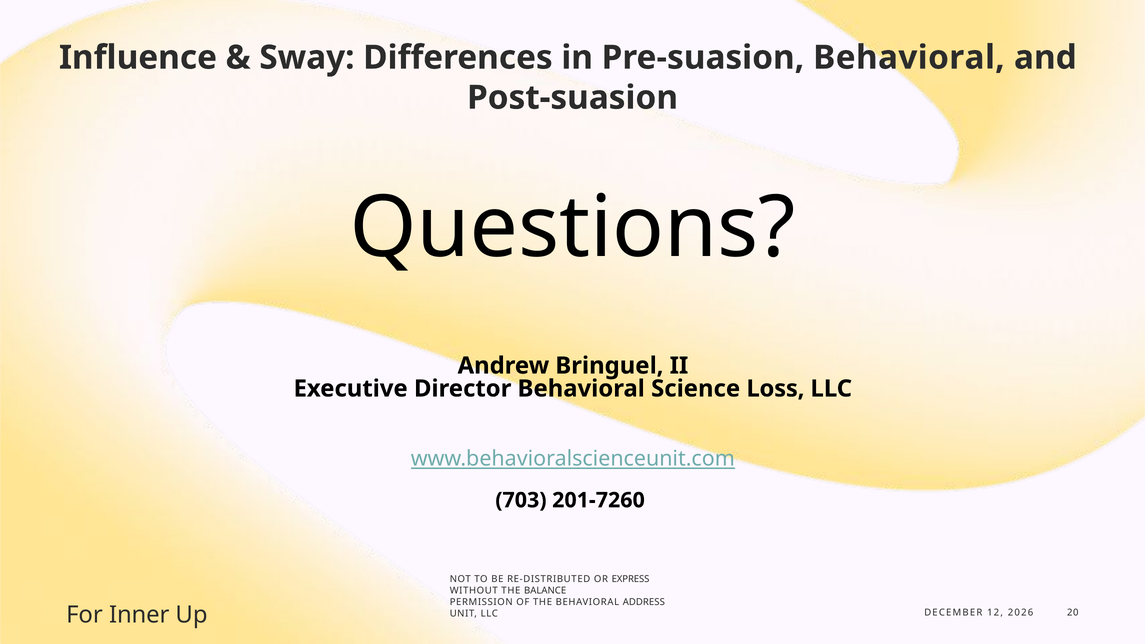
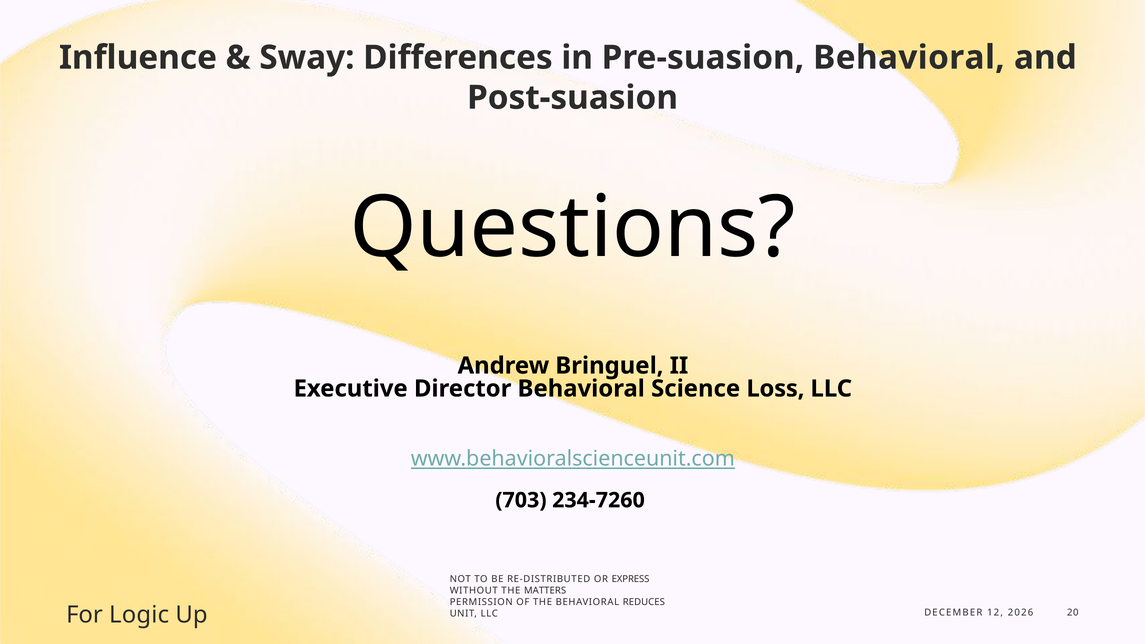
201-7260: 201-7260 -> 234-7260 (598, 500)
BALANCE: BALANCE -> MATTERS (545, 591)
ADDRESS: ADDRESS -> REDUCES (644, 602)
Inner: Inner -> Logic (139, 615)
